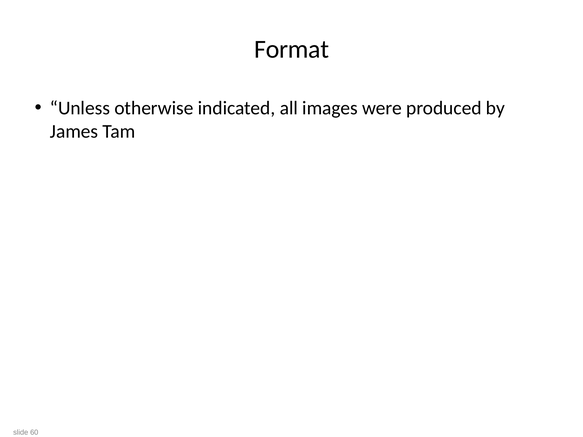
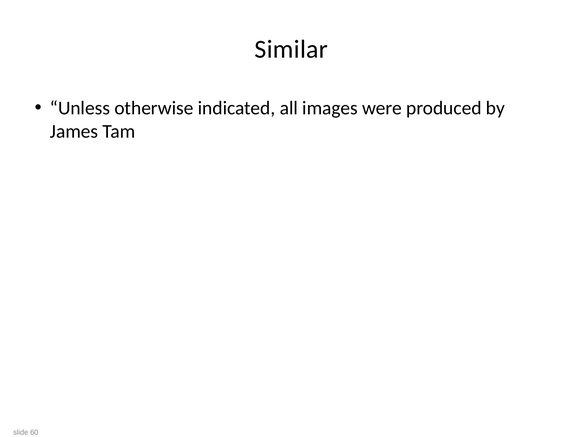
Format: Format -> Similar (291, 49)
